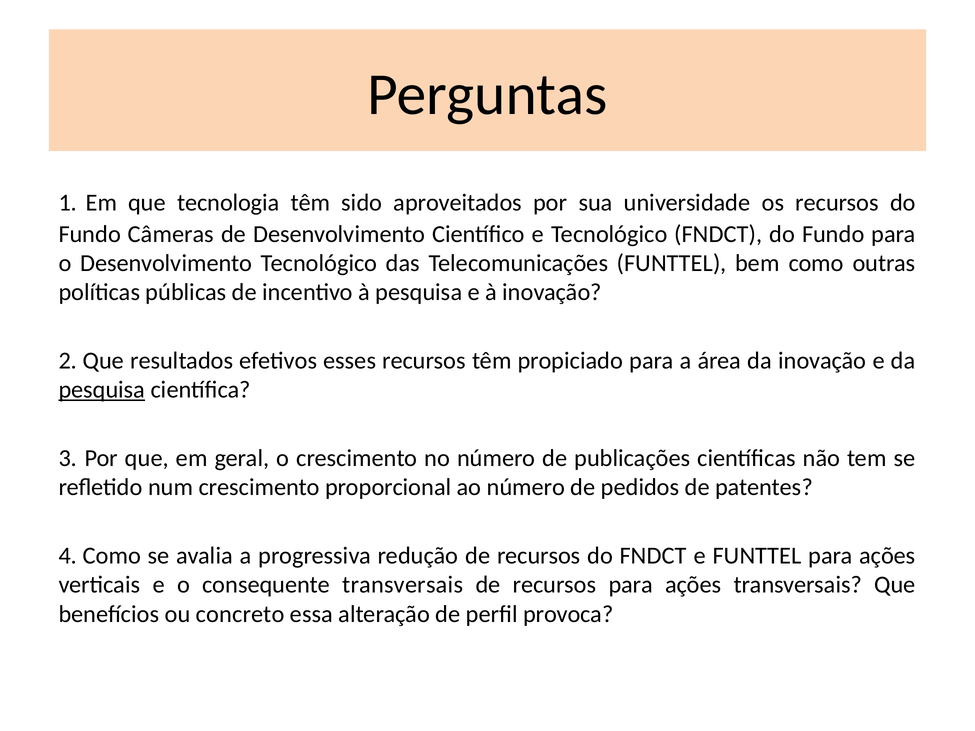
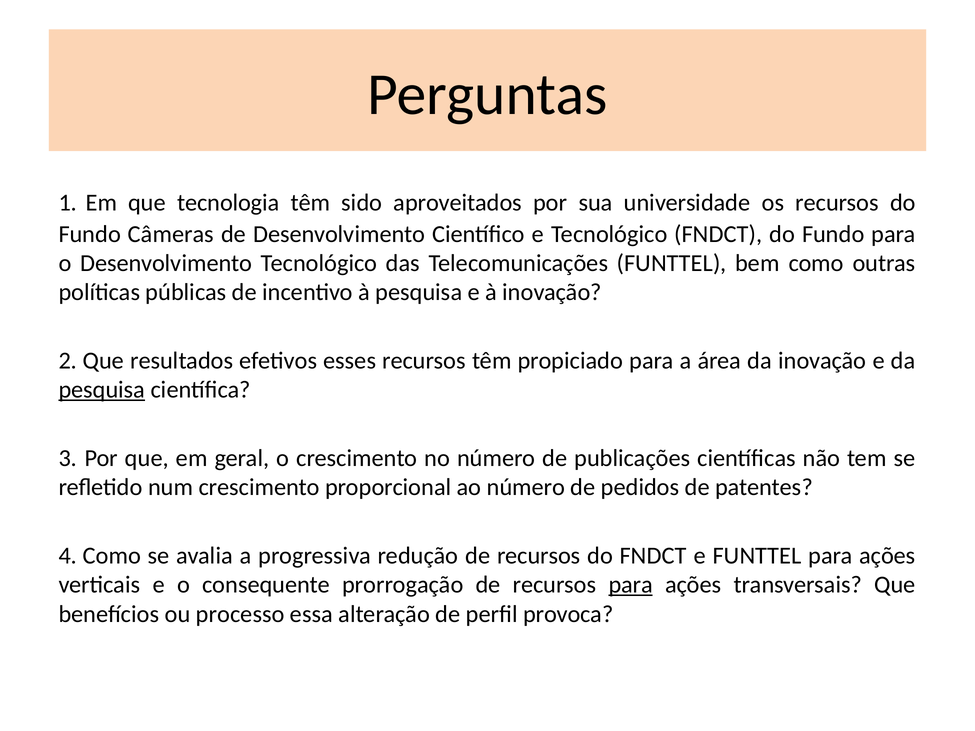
consequente transversais: transversais -> prorrogação (403, 585)
para underline: none -> present (631, 585)
concreto: concreto -> processo (240, 614)
